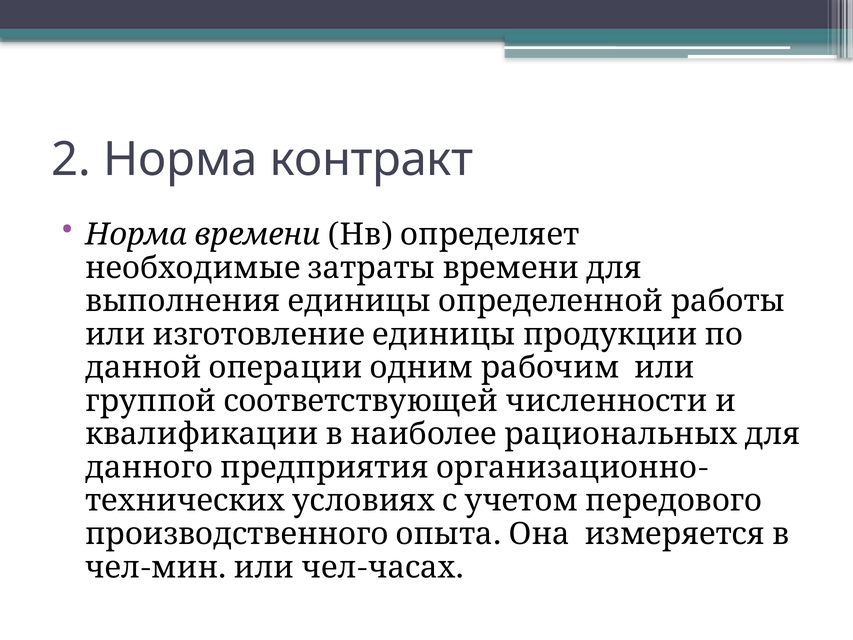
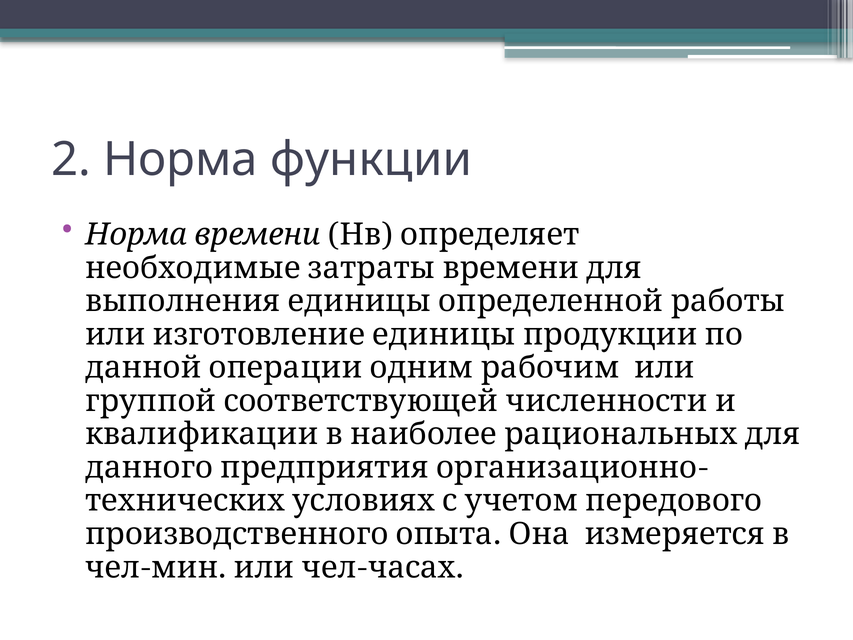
контракт: контракт -> функции (371, 160)
